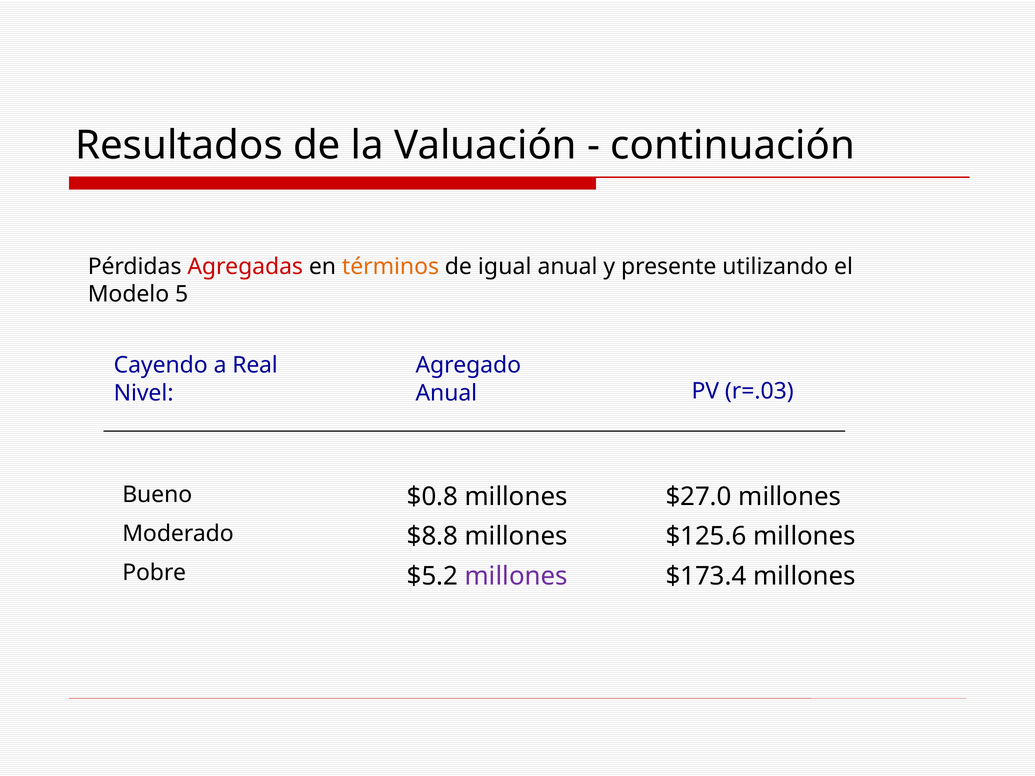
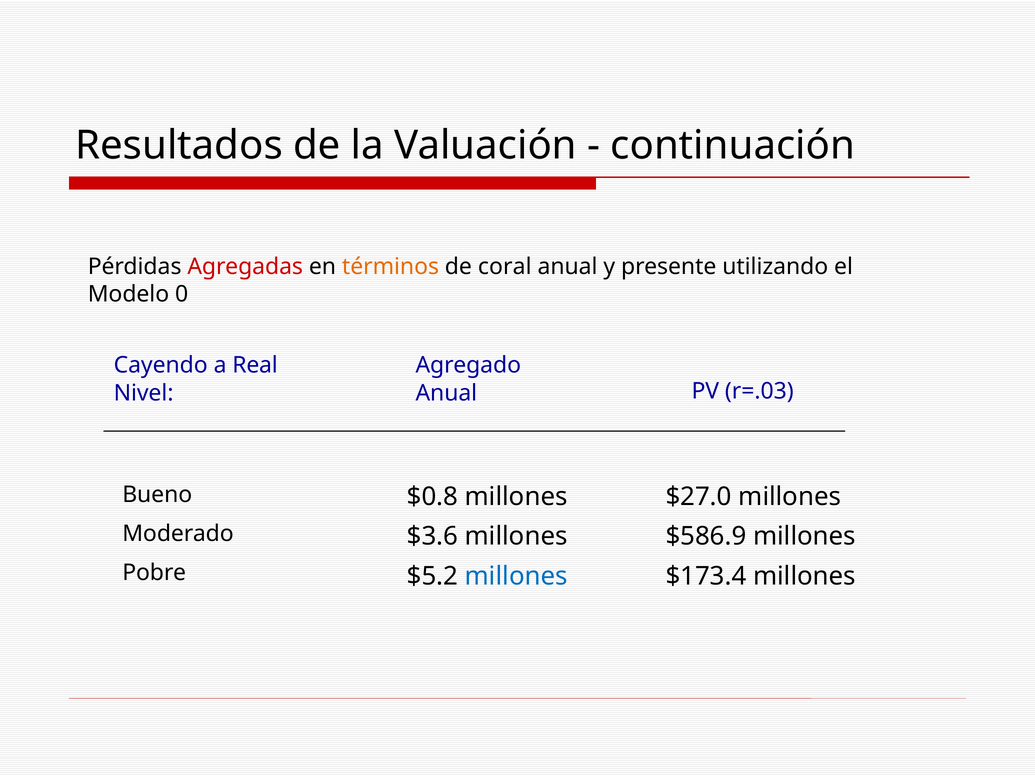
igual: igual -> coral (505, 267)
5: 5 -> 0 (182, 294)
$8.8: $8.8 -> $3.6 (433, 536)
$125.6: $125.6 -> $586.9 (706, 536)
millones colour: purple -> blue (516, 576)
